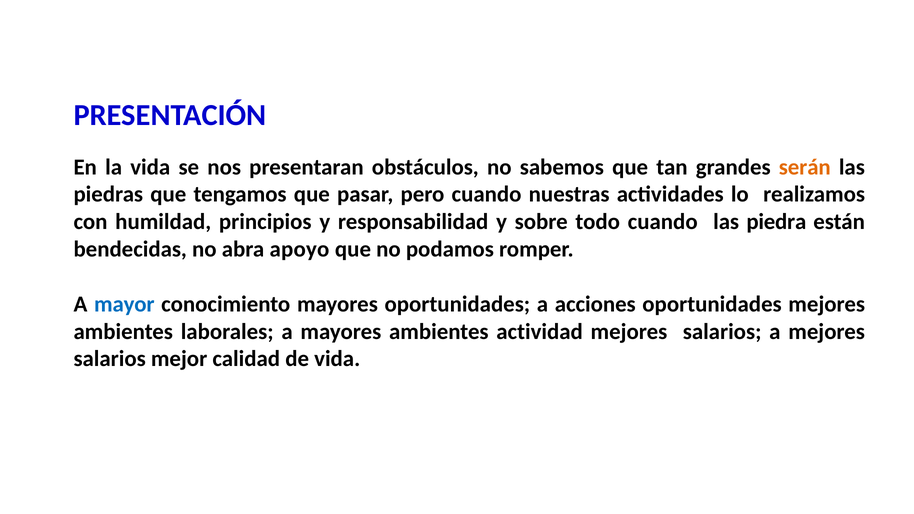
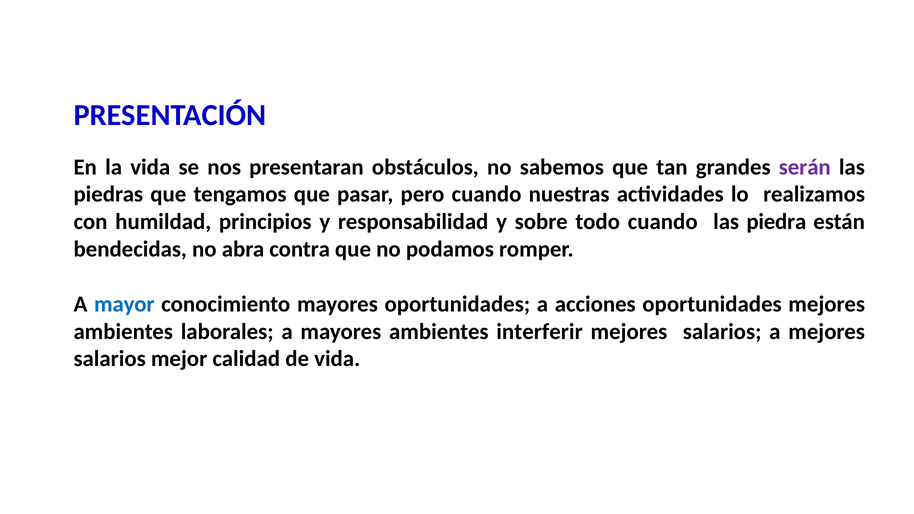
serán colour: orange -> purple (805, 167)
apoyo: apoyo -> contra (300, 249)
actividad: actividad -> interferir (540, 332)
